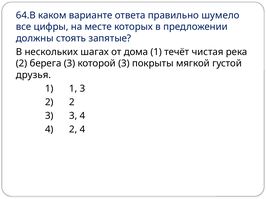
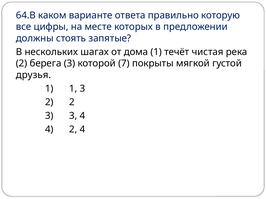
шумело: шумело -> которую (221, 15)
которой 3: 3 -> 7 (124, 64)
